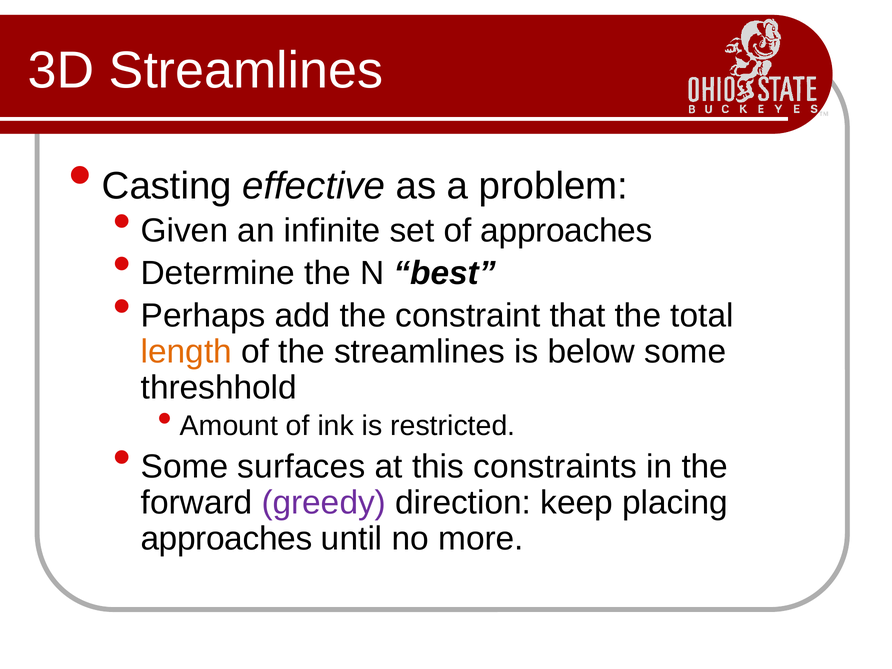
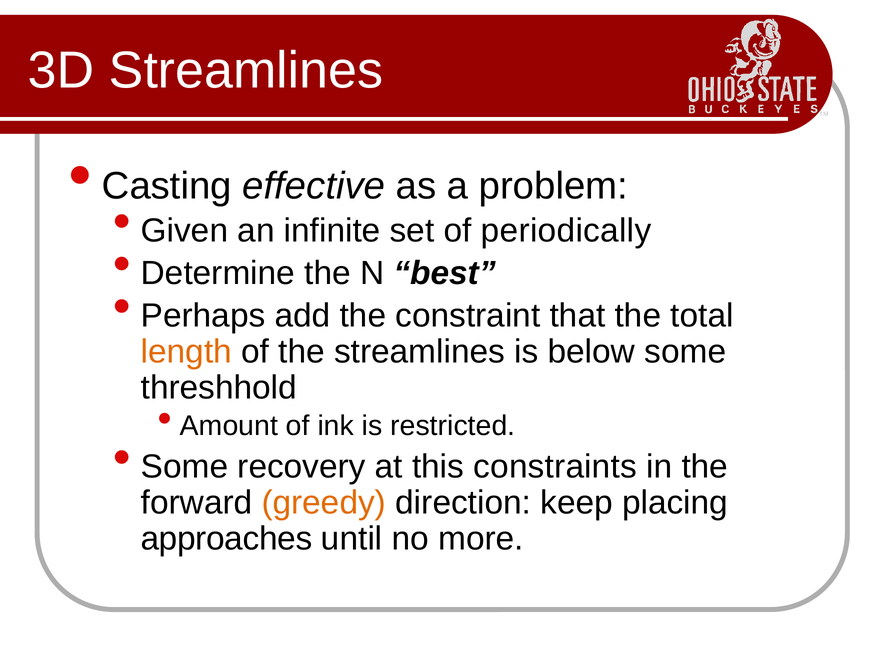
of approaches: approaches -> periodically (566, 231)
surfaces: surfaces -> recovery (302, 466)
greedy colour: purple -> orange (324, 503)
